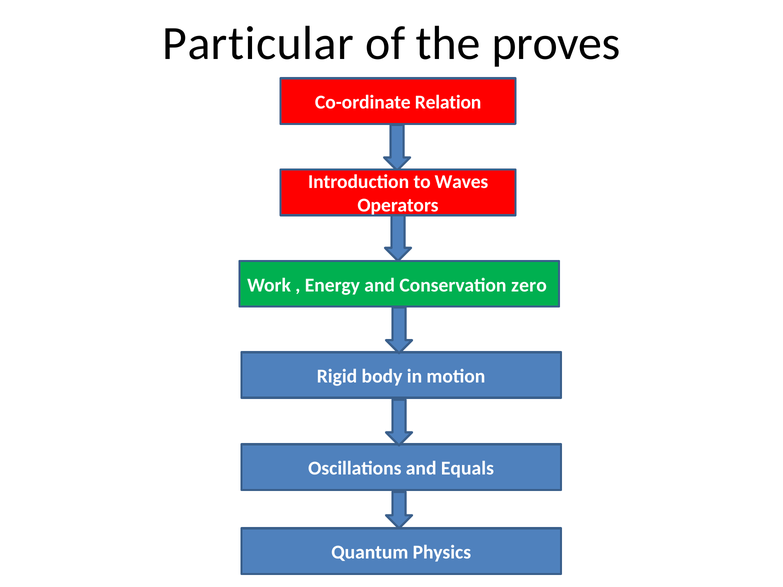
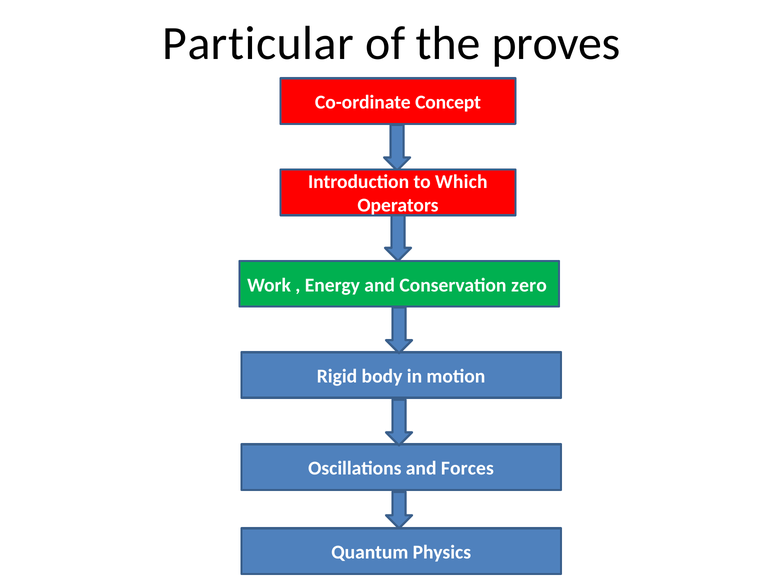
Relation: Relation -> Concept (448, 102)
Waves: Waves -> Which (461, 182)
Equals: Equals -> Forces (467, 469)
